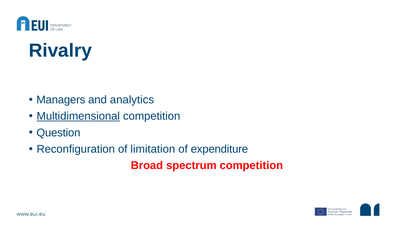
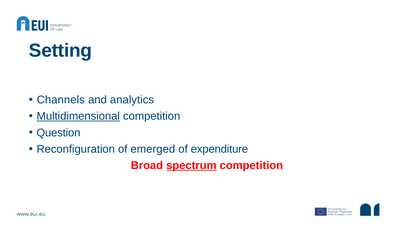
Rivalry: Rivalry -> Setting (60, 51)
Managers: Managers -> Channels (61, 100)
limitation: limitation -> emerged (153, 149)
spectrum underline: none -> present (191, 166)
